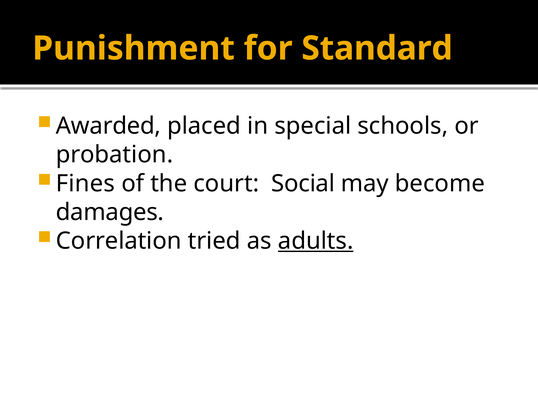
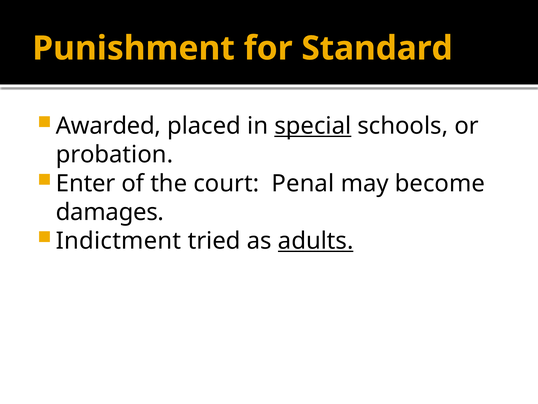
special underline: none -> present (313, 126)
Fines: Fines -> Enter (86, 183)
Social: Social -> Penal (303, 183)
Correlation: Correlation -> Indictment (119, 241)
